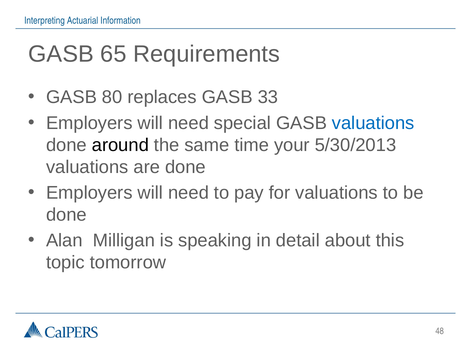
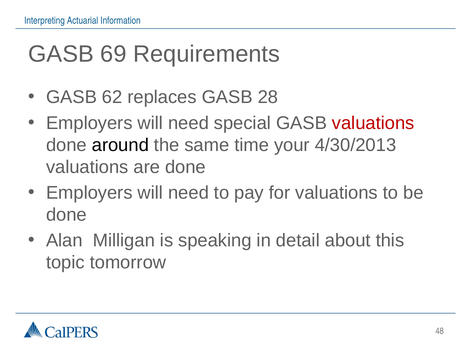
65: 65 -> 69 (113, 54)
80: 80 -> 62 (112, 97)
33: 33 -> 28 (268, 97)
valuations colour: blue -> red (373, 123)
5/30/2013: 5/30/2013 -> 4/30/2013 (355, 145)
